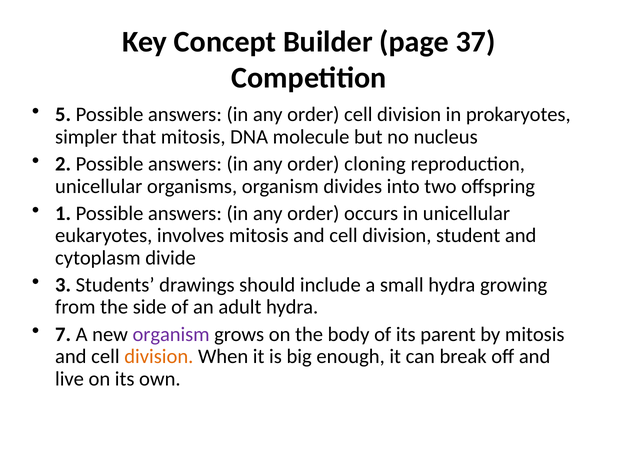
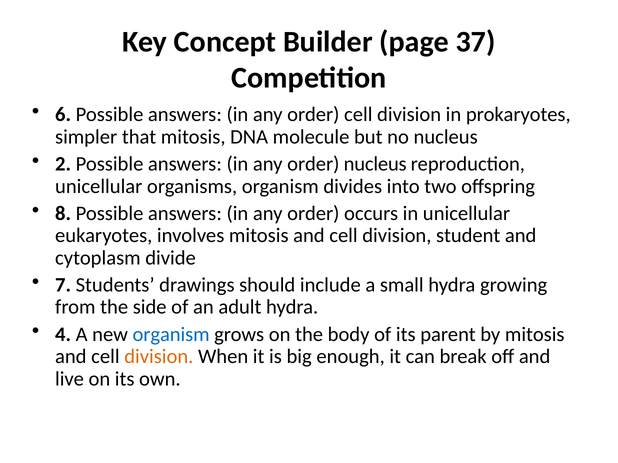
5: 5 -> 6 (63, 115)
order cloning: cloning -> nucleus (375, 164)
1: 1 -> 8 (63, 214)
3: 3 -> 7 (63, 285)
7: 7 -> 4 (63, 335)
organism colour: purple -> blue (171, 335)
